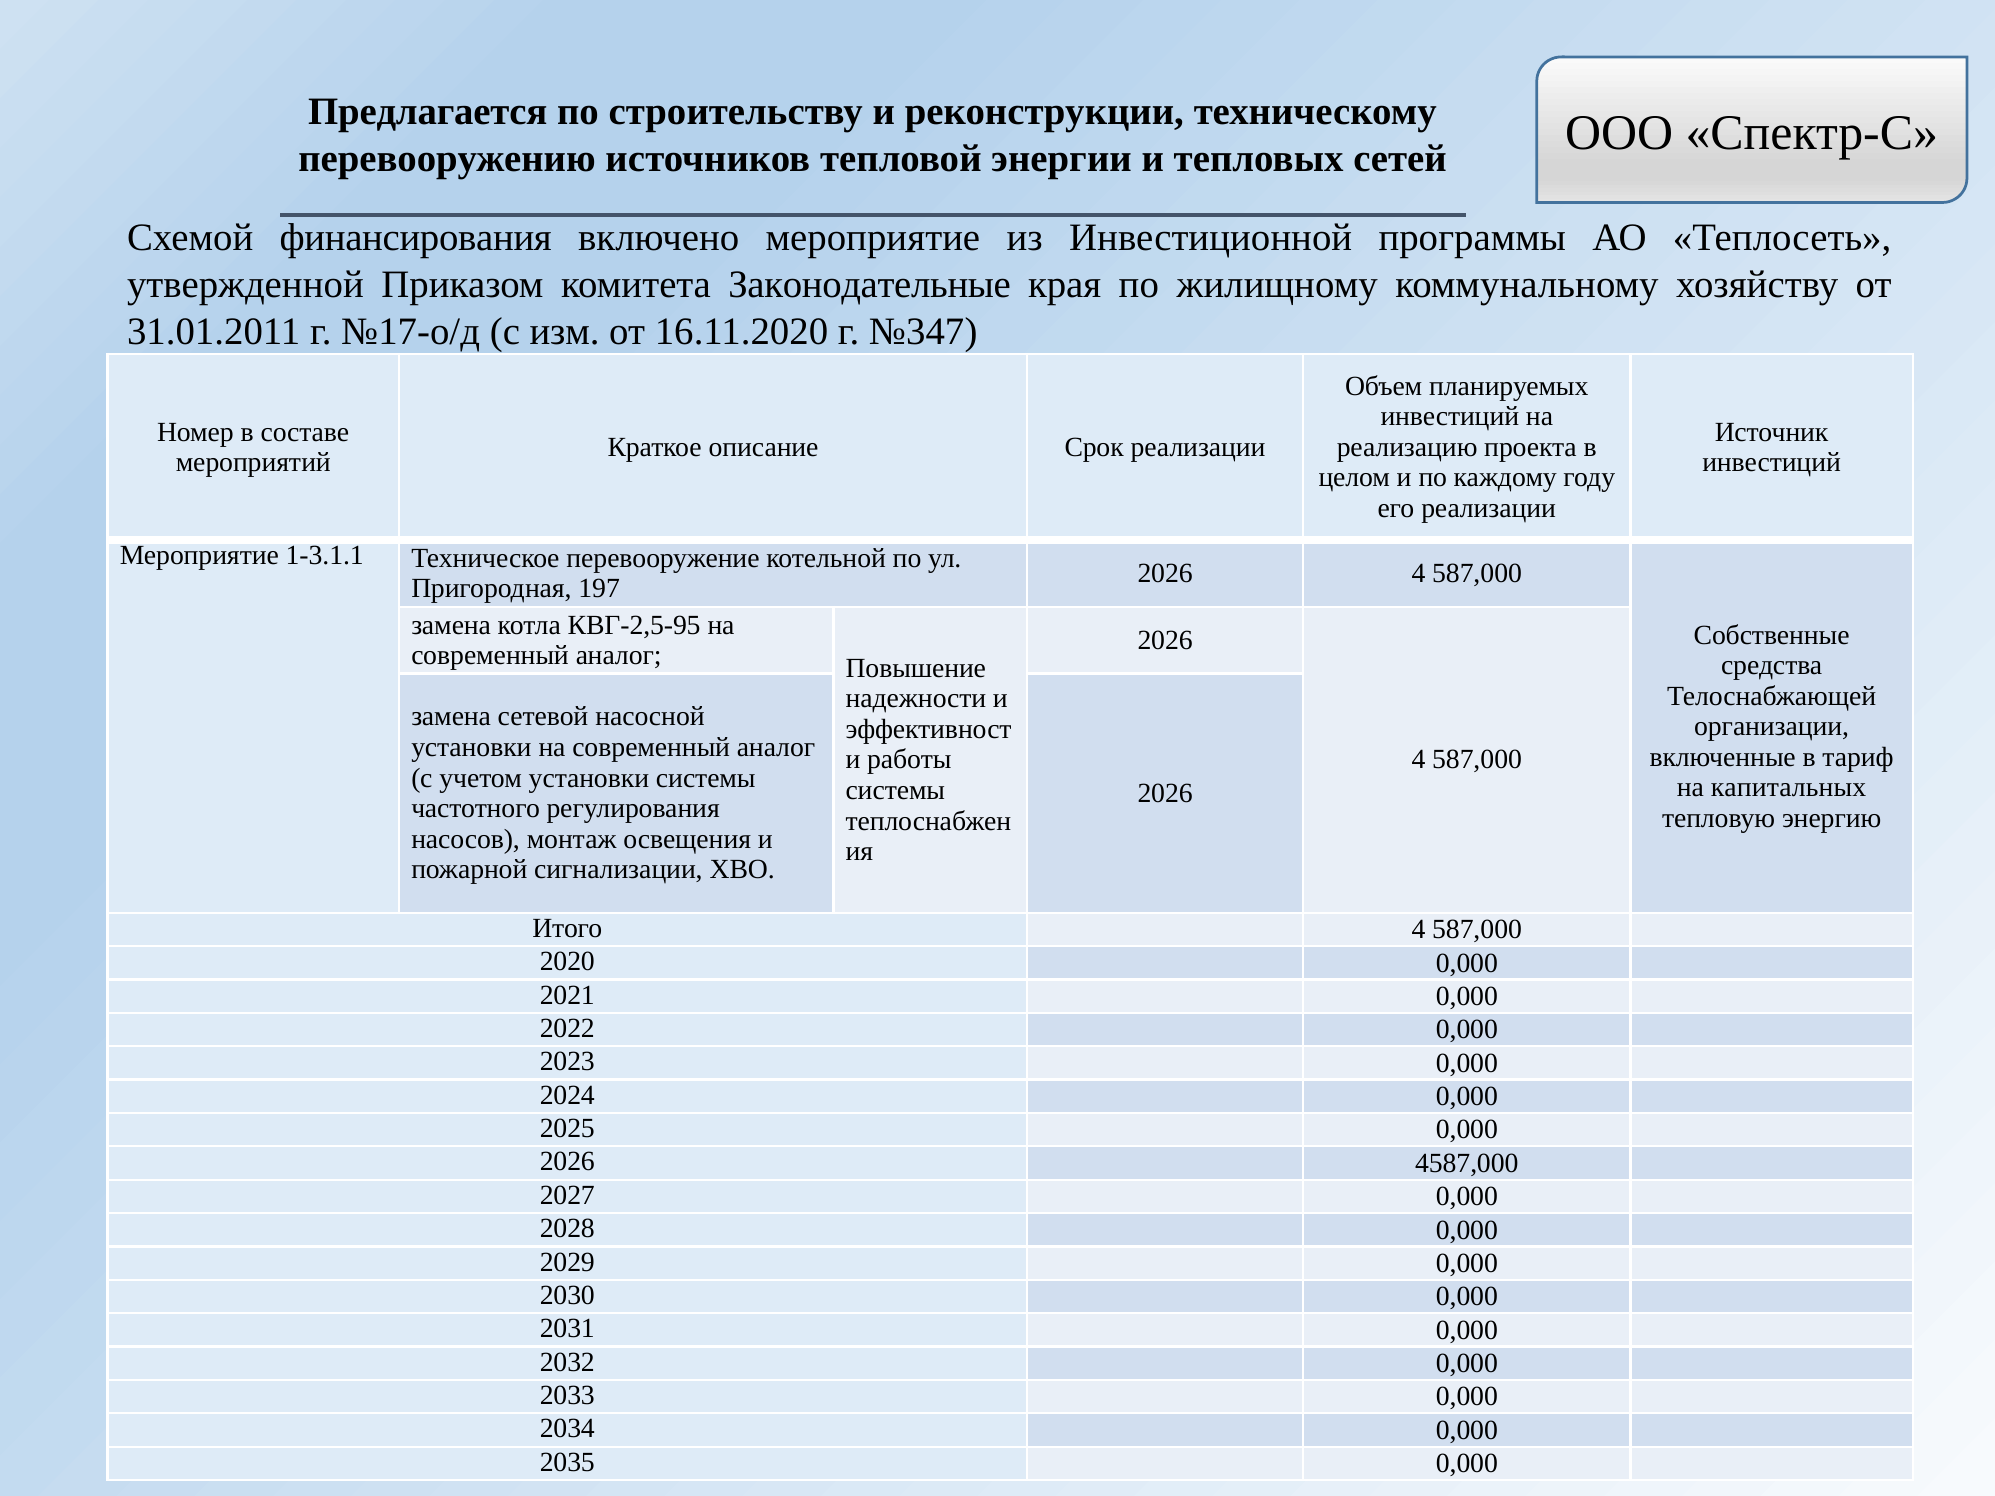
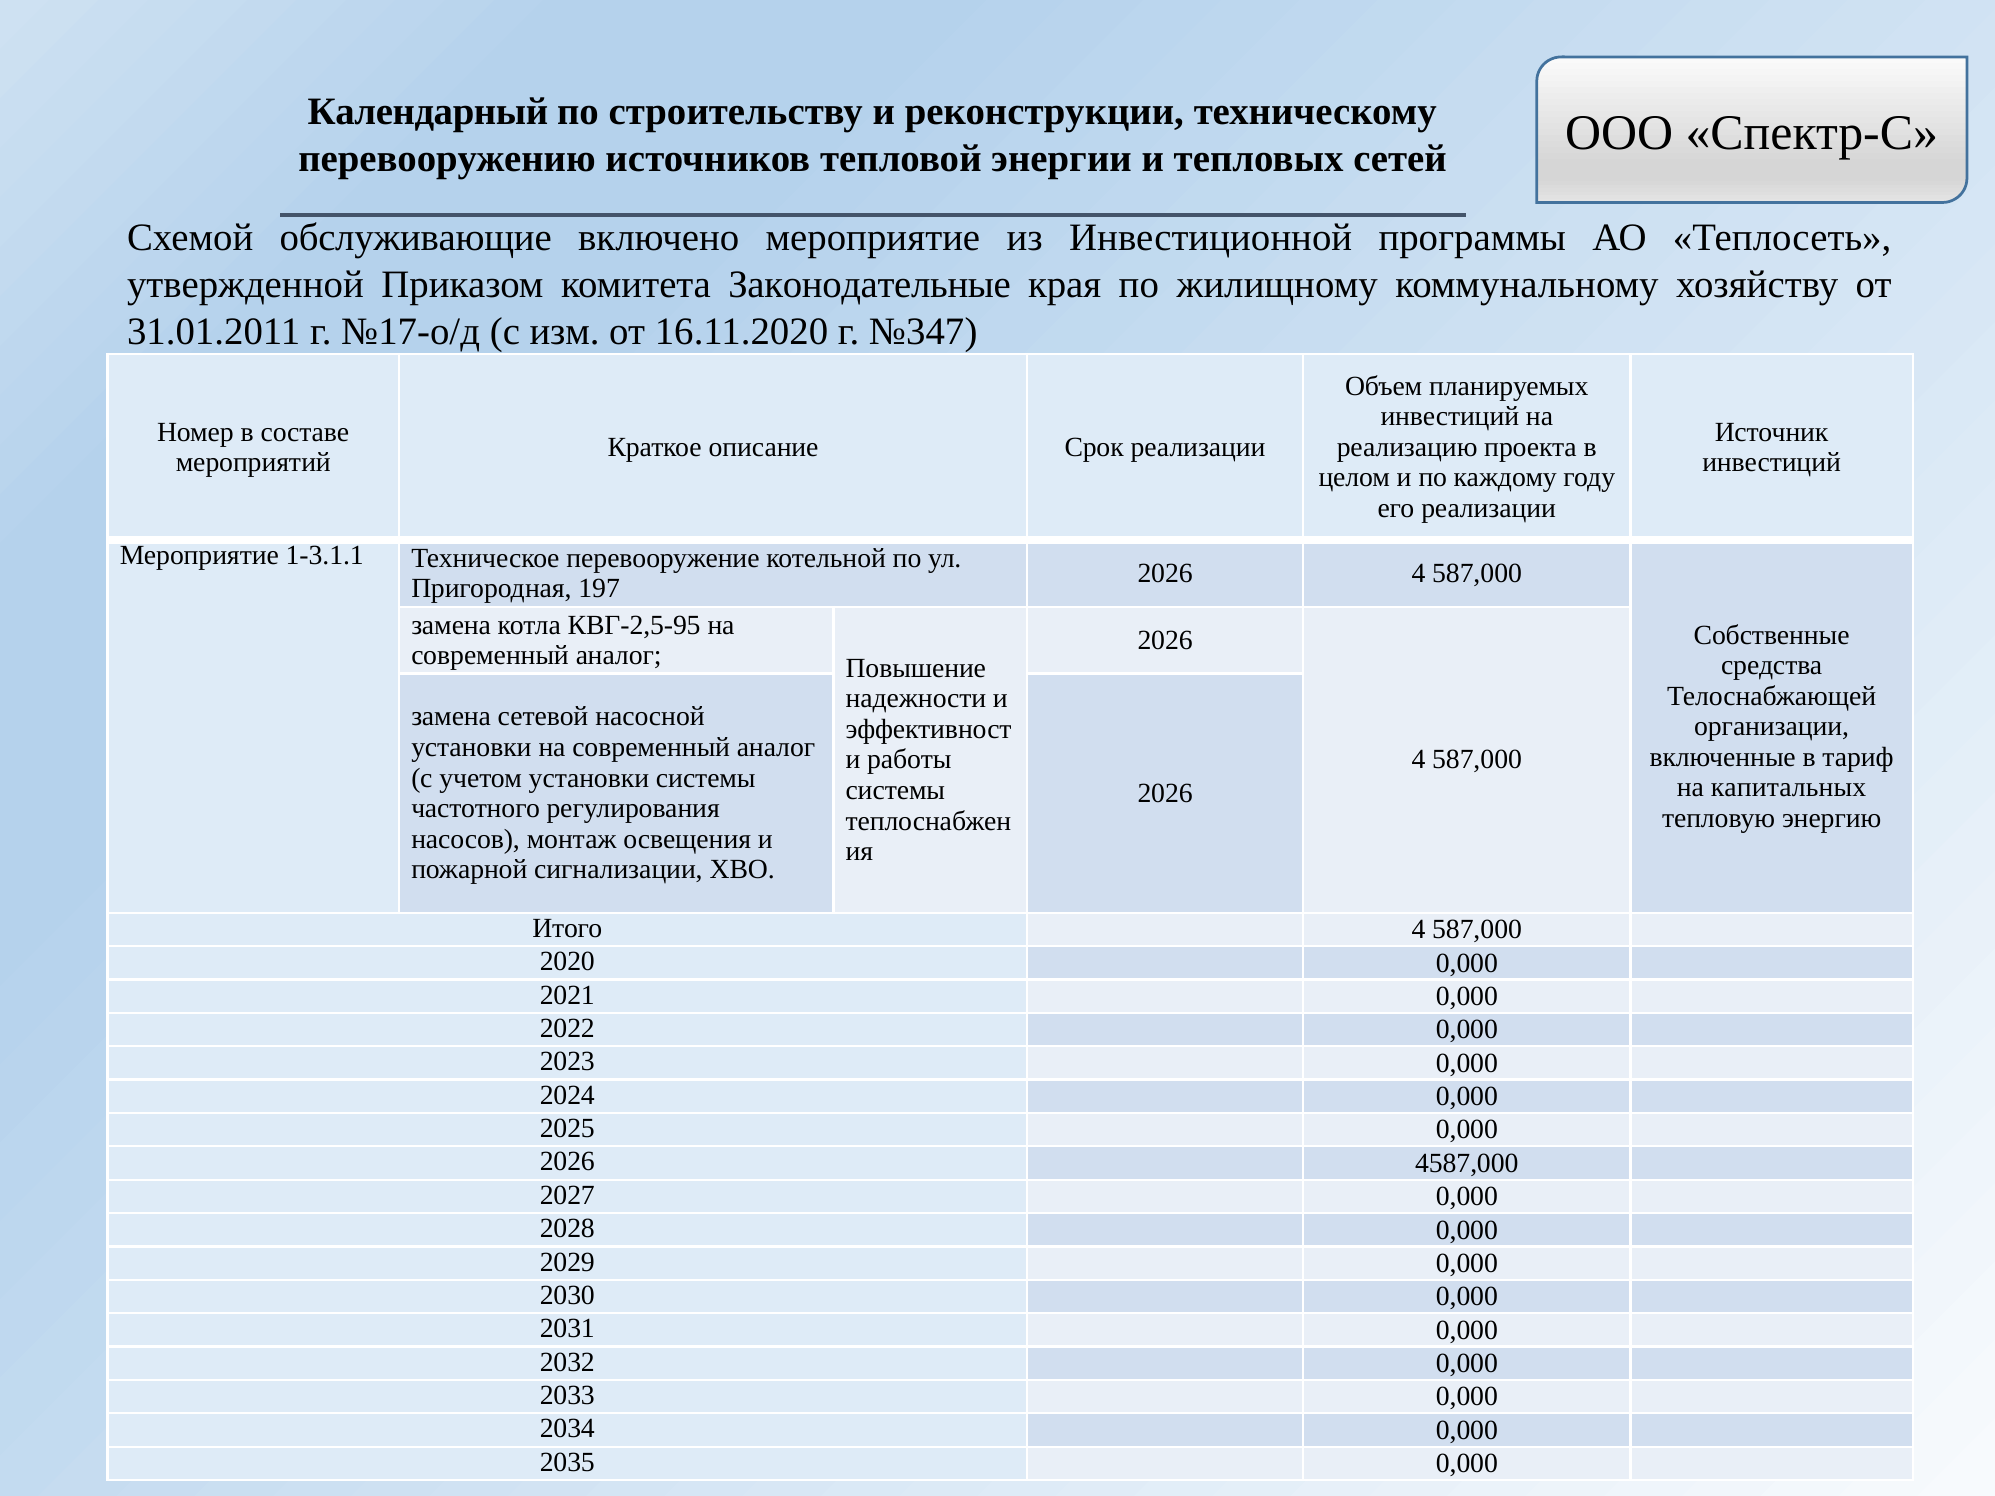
Предлагается: Предлагается -> Календарный (428, 112)
финансирования: финансирования -> обслуживающие (416, 238)
